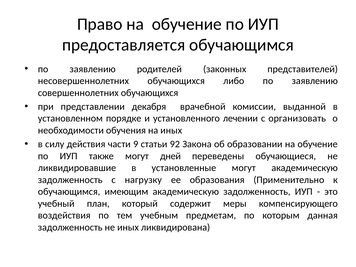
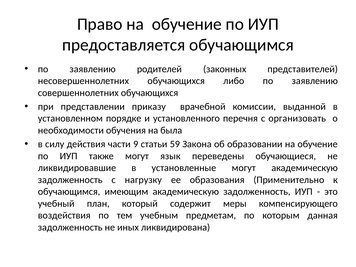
декабря: декабря -> приказу (149, 107)
лечении: лечении -> перечня (240, 118)
на иных: иных -> была (171, 130)
92: 92 -> 59 (175, 144)
дней: дней -> язык (170, 156)
